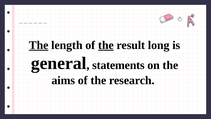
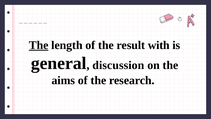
the underline: present -> none (106, 45)
long: long -> with (159, 45)
statements: statements -> discussion (118, 65)
